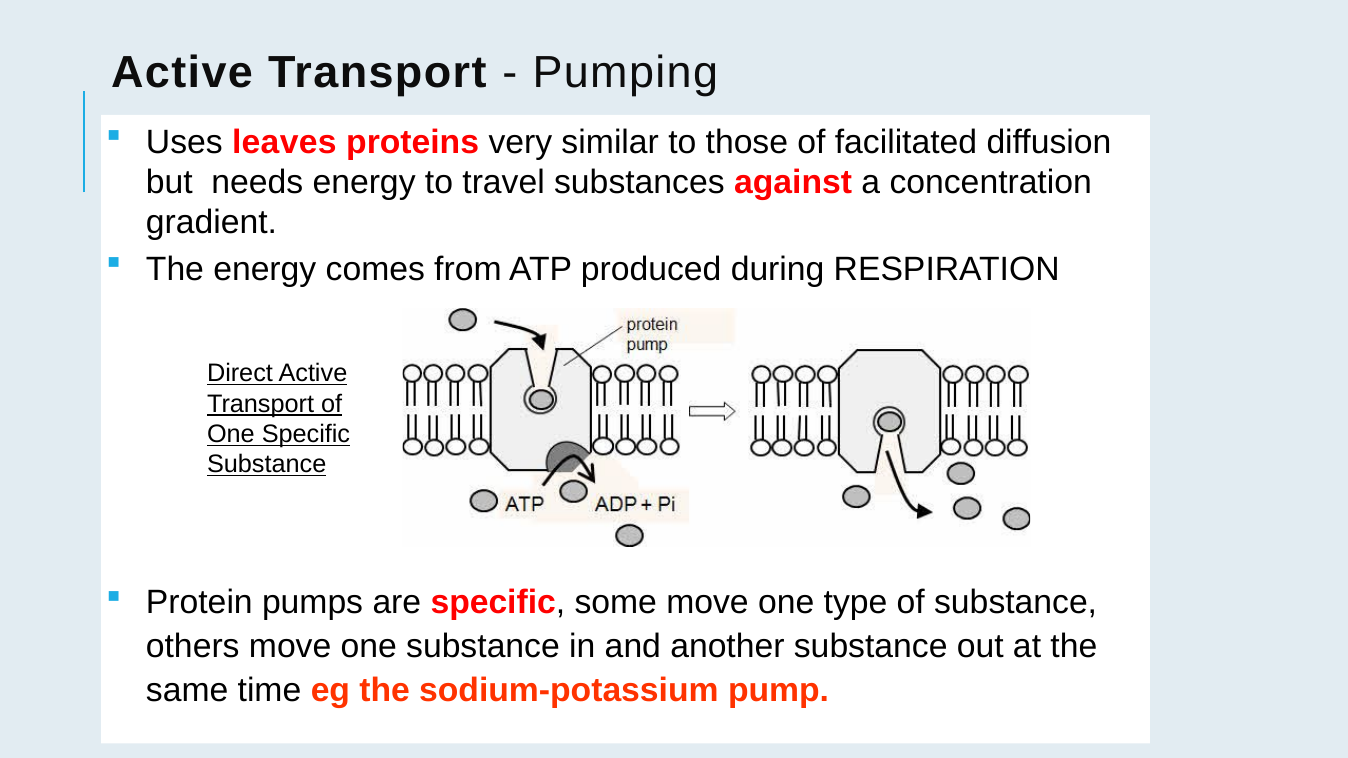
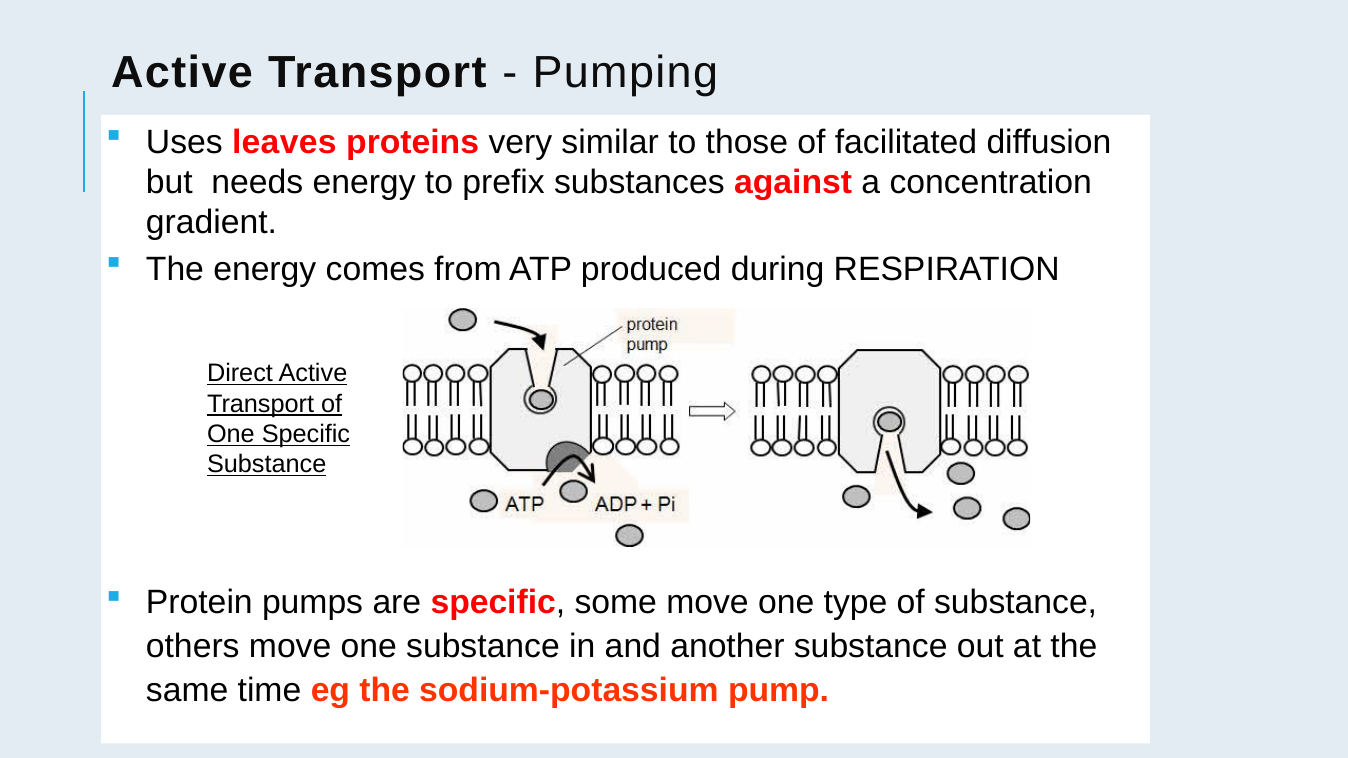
travel: travel -> prefix (504, 182)
